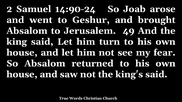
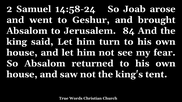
14:90-24: 14:90-24 -> 14:58-24 (75, 9)
49: 49 -> 84 (129, 31)
king's said: said -> tent (156, 75)
